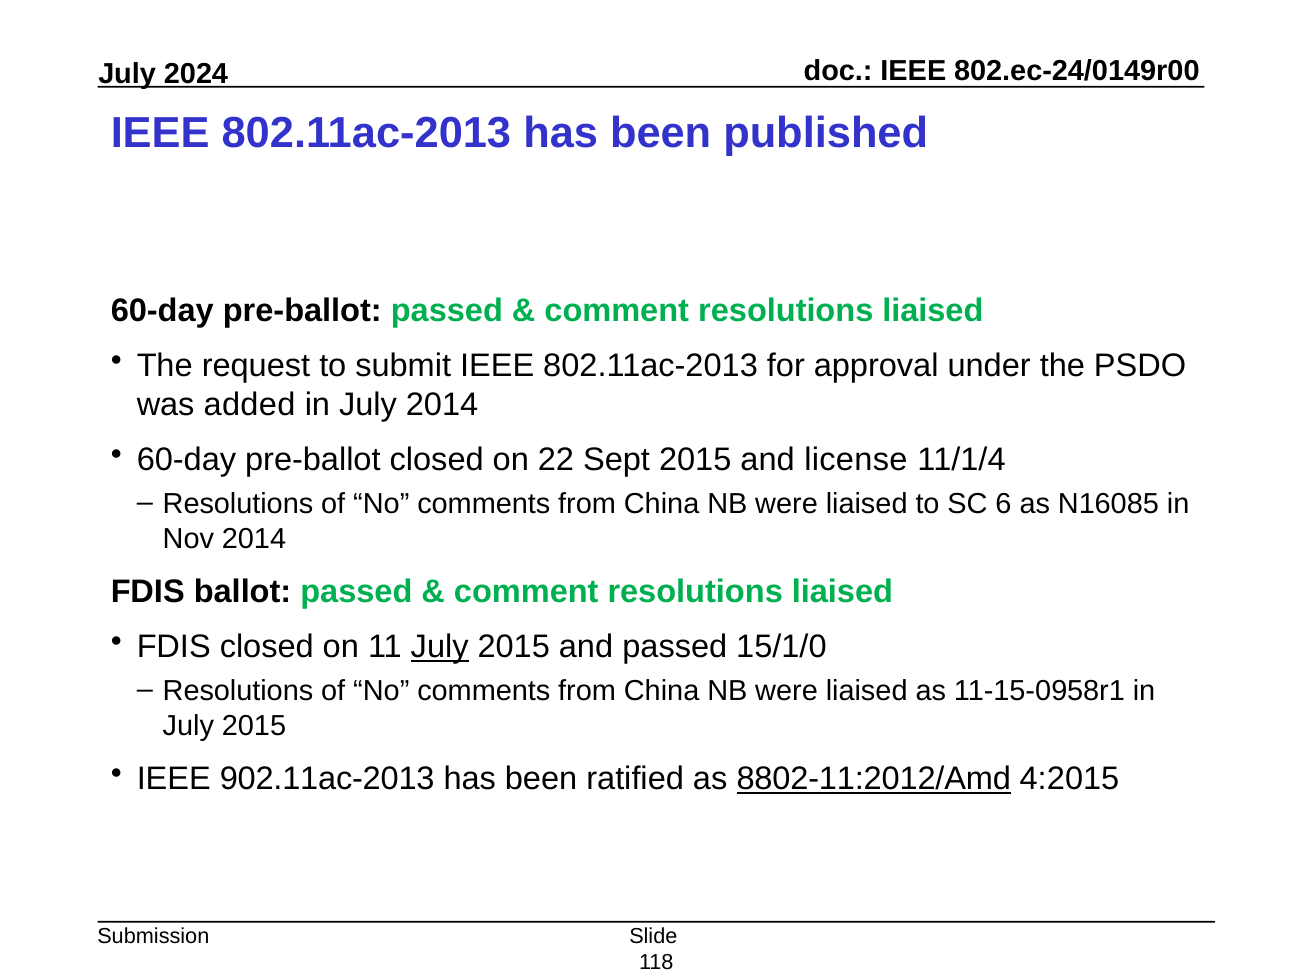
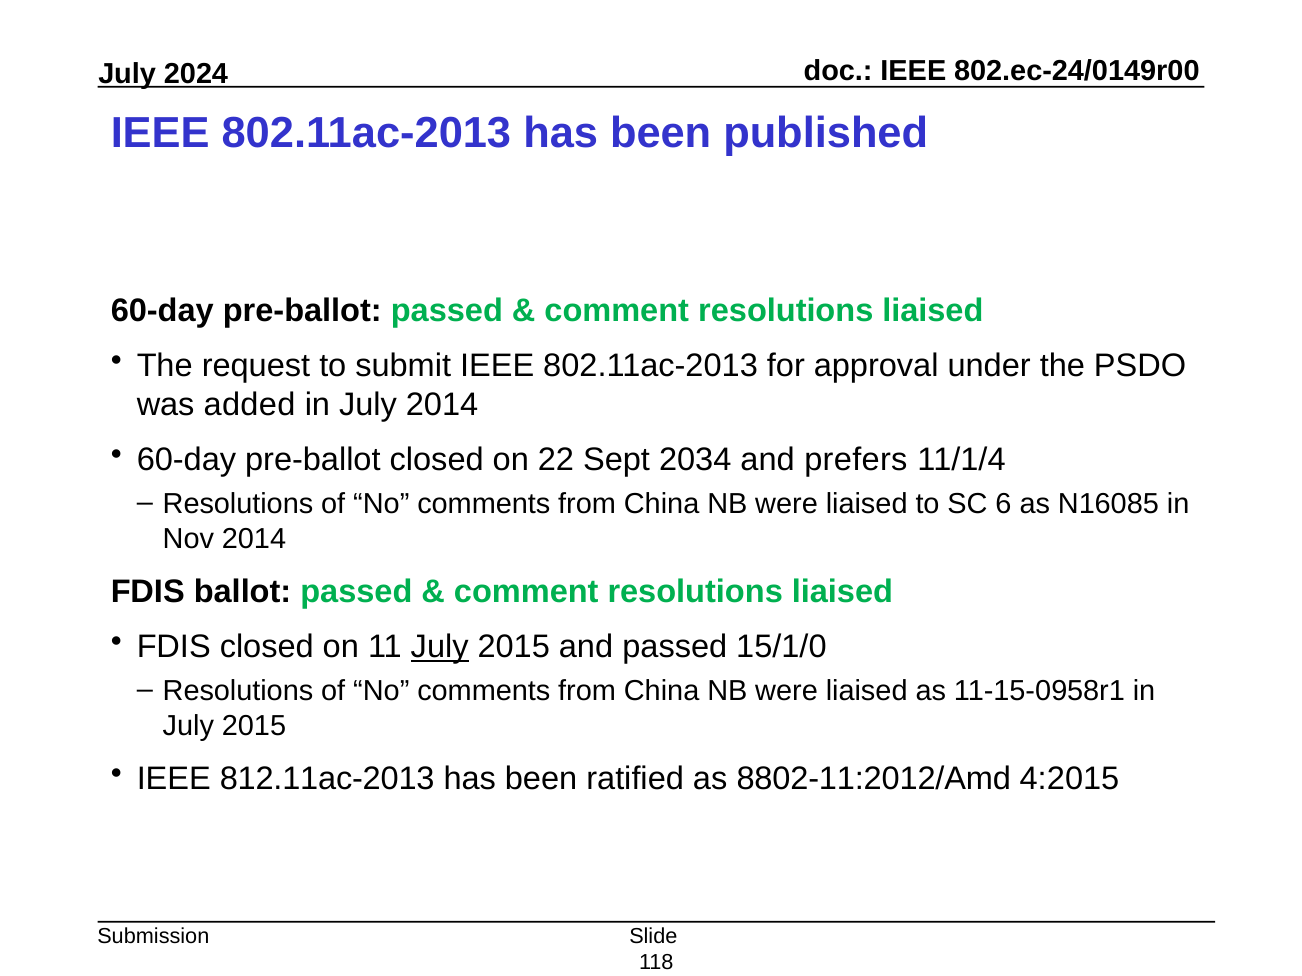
Sept 2015: 2015 -> 2034 (695, 460)
license: license -> prefers (856, 460)
902.11ac-2013: 902.11ac-2013 -> 812.11ac-2013 (327, 780)
8802-11:2012/Amd underline: present -> none (874, 780)
